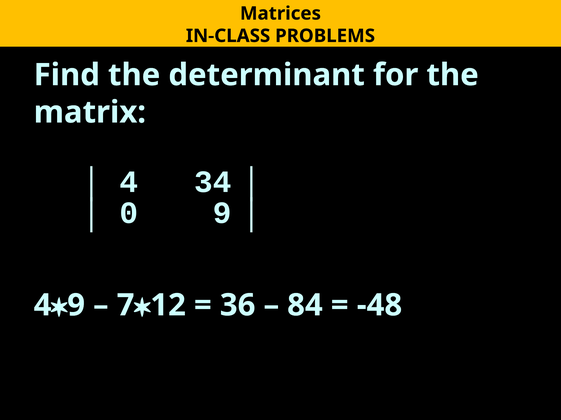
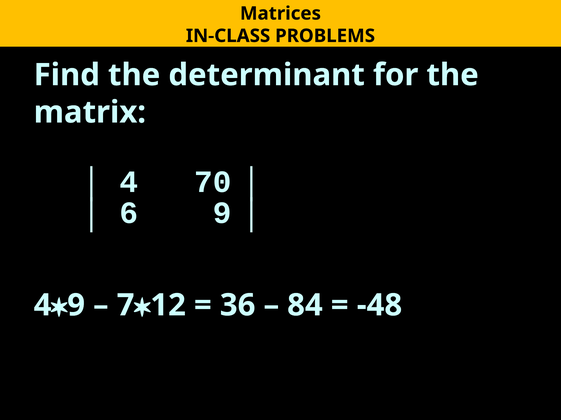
34: 34 -> 70 (213, 182)
0: 0 -> 6 (129, 213)
